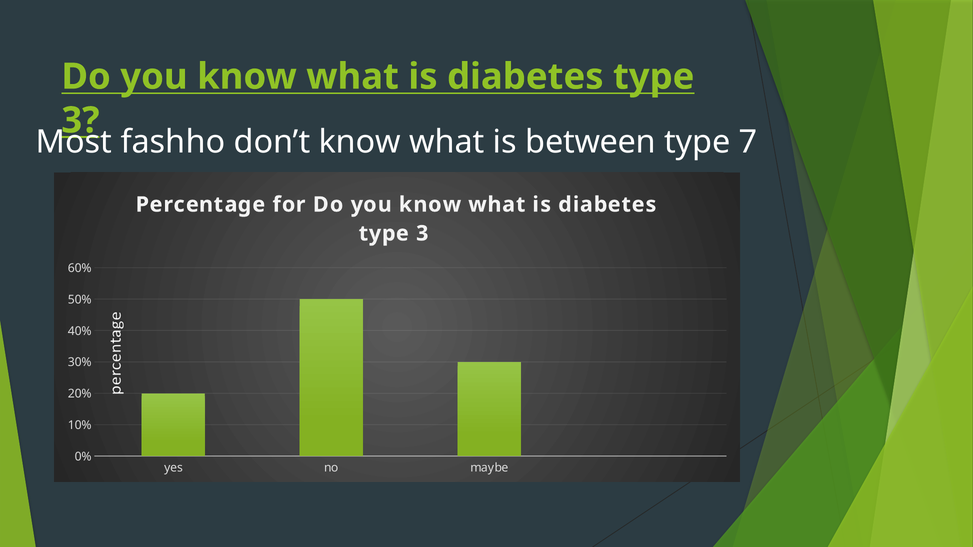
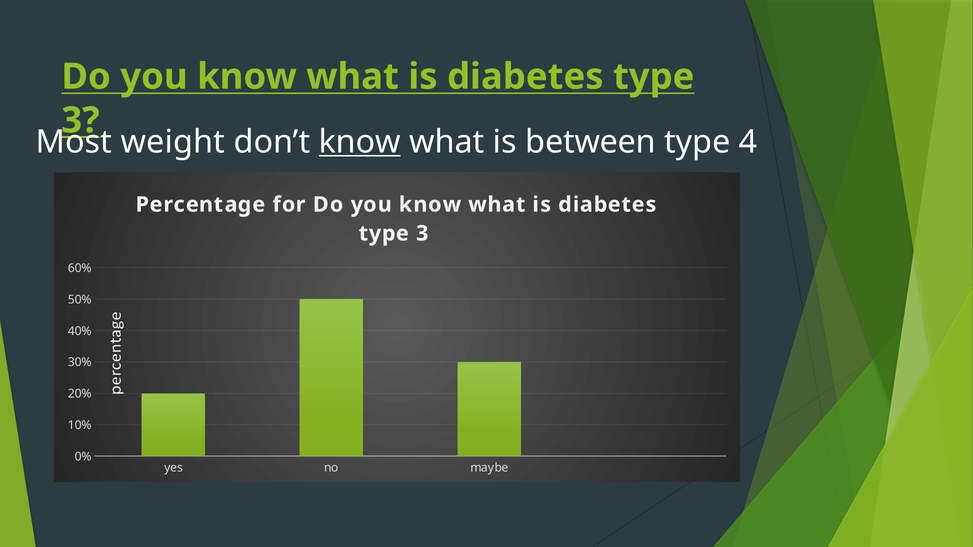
fashho: fashho -> weight (173, 142)
know underline: none -> present (360, 142)
7: 7 -> 4 (748, 142)
